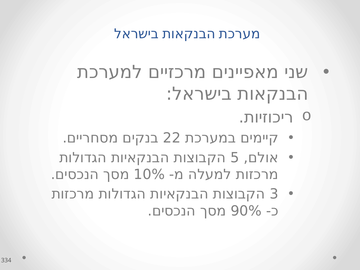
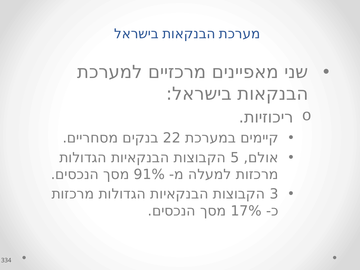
10%: 10% -> 91% (149, 174)
90%: 90% -> 17% (246, 211)
